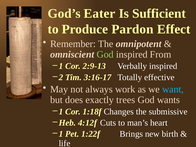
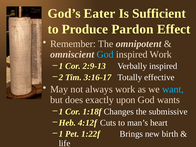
God colour: light green -> light blue (105, 54)
inspired From: From -> Work (161, 54)
trees: trees -> upon (126, 100)
